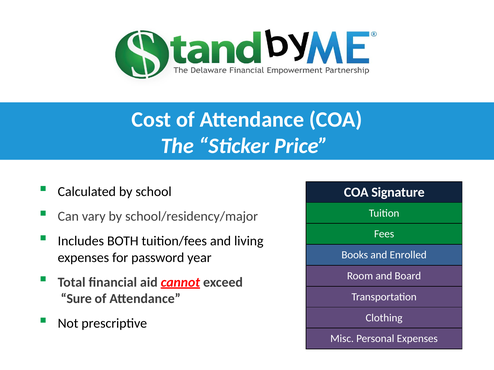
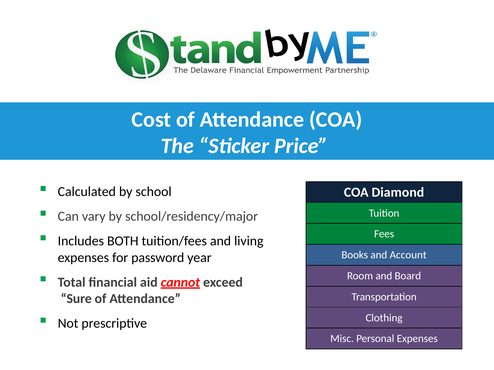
Signature: Signature -> Diamond (398, 193)
Enrolled: Enrolled -> Account (408, 255)
